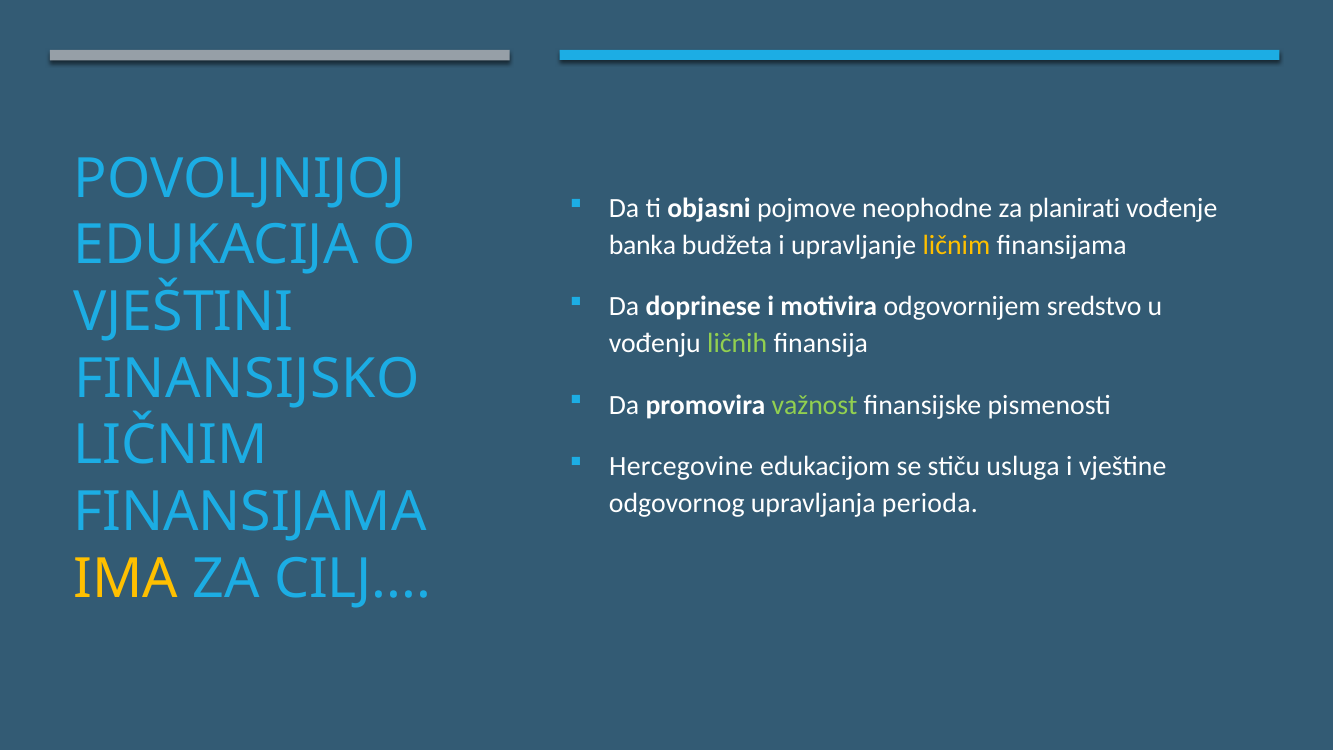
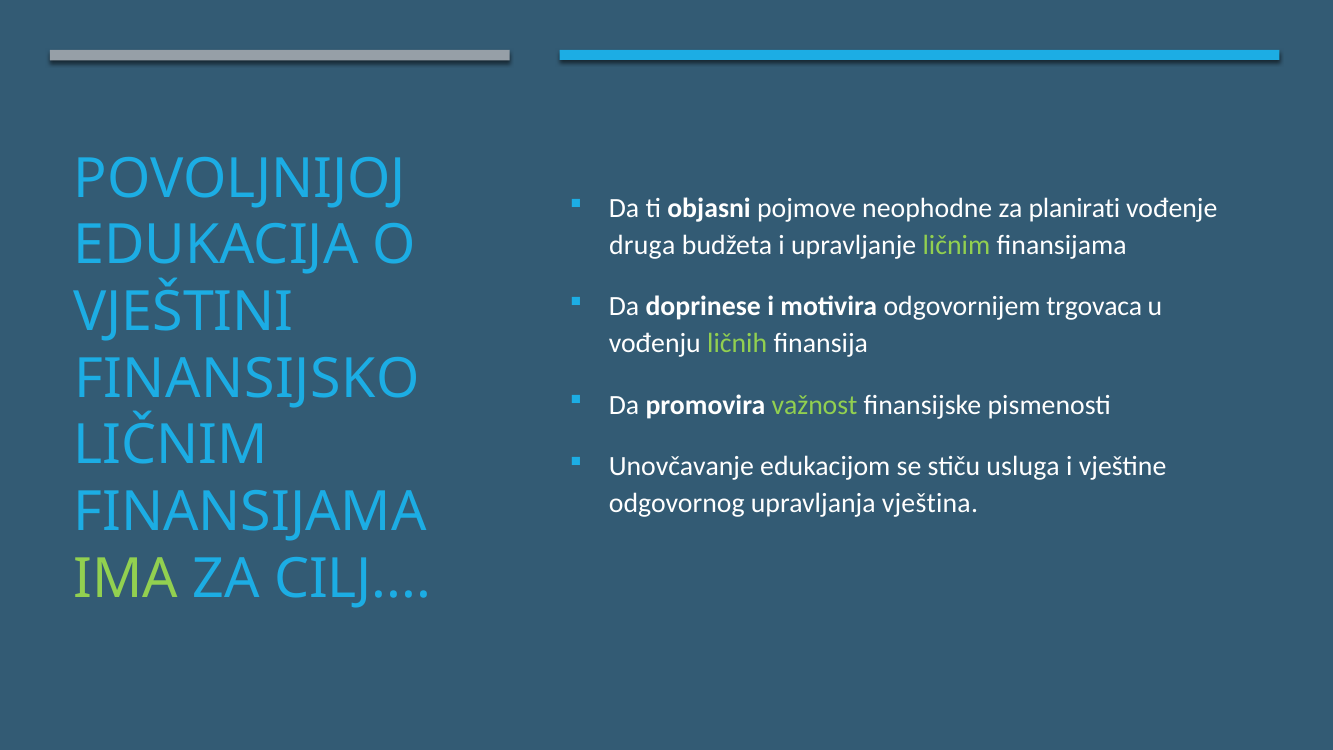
banka: banka -> druga (642, 245)
ličnim colour: yellow -> light green (956, 245)
sredstvo: sredstvo -> trgovaca (1094, 307)
Hercegovine: Hercegovine -> Unovčavanje (681, 467)
perioda: perioda -> vještina (930, 503)
IMA colour: yellow -> light green (126, 579)
